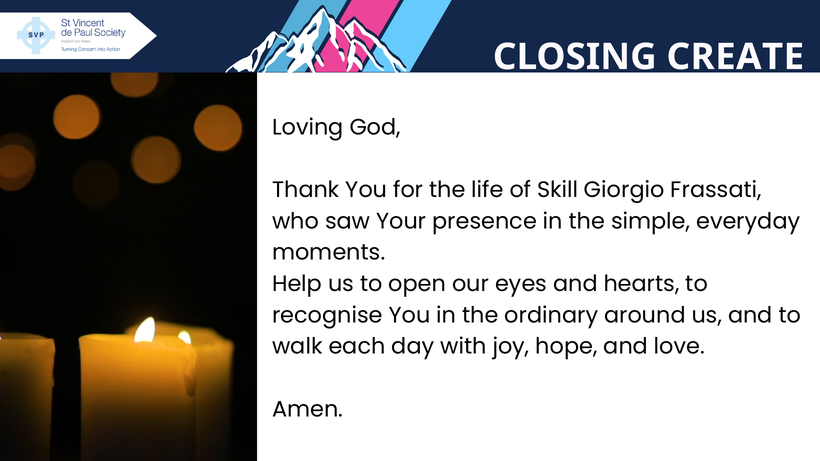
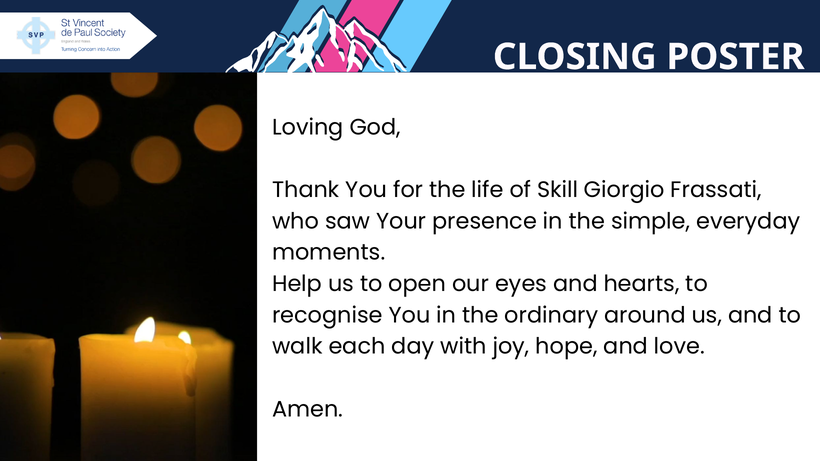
CREATE: CREATE -> POSTER (736, 57)
